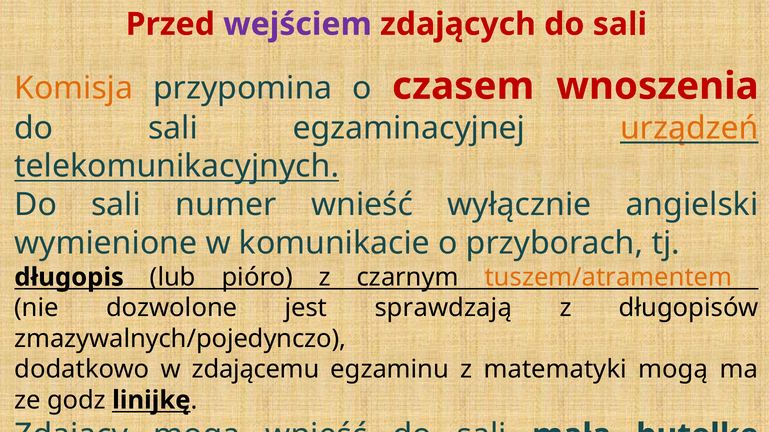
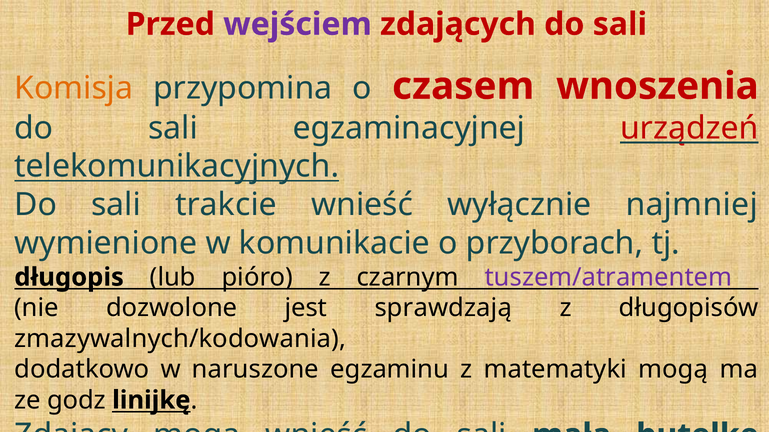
urządzeń colour: orange -> red (689, 128)
numer: numer -> trakcie (226, 205)
angielski: angielski -> najmniej (692, 205)
tuszem/atramentem colour: orange -> purple (608, 278)
zmazywalnych/pojedynczo: zmazywalnych/pojedynczo -> zmazywalnych/kodowania (180, 339)
zdającemu: zdającemu -> naruszone (255, 370)
